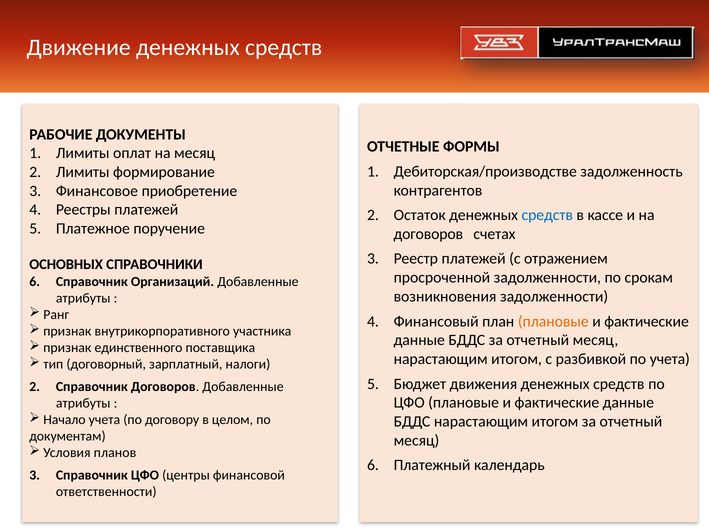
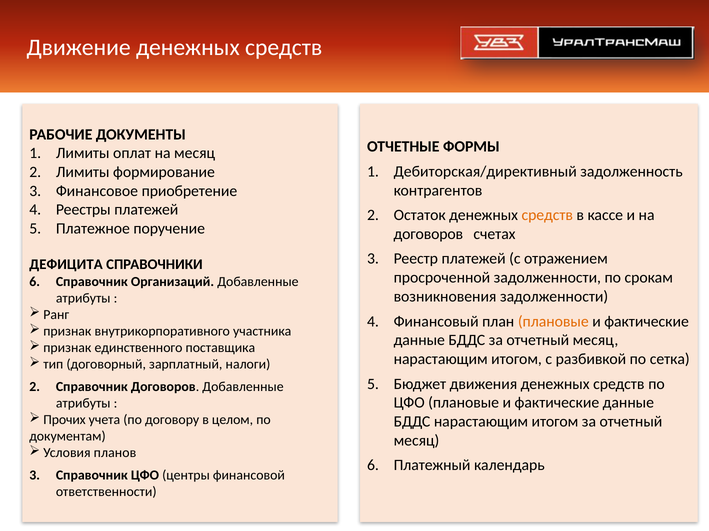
Дебиторская/производстве: Дебиторская/производстве -> Дебиторская/директивный (485, 172)
средств colour: blue -> orange (547, 215)
ОСНОВНЫХ: ОСНОВНЫХ -> ДЕФИЦИТА (66, 265)
по учета: учета -> сетка (670, 360)
Начало: Начало -> Прочих (65, 420)
